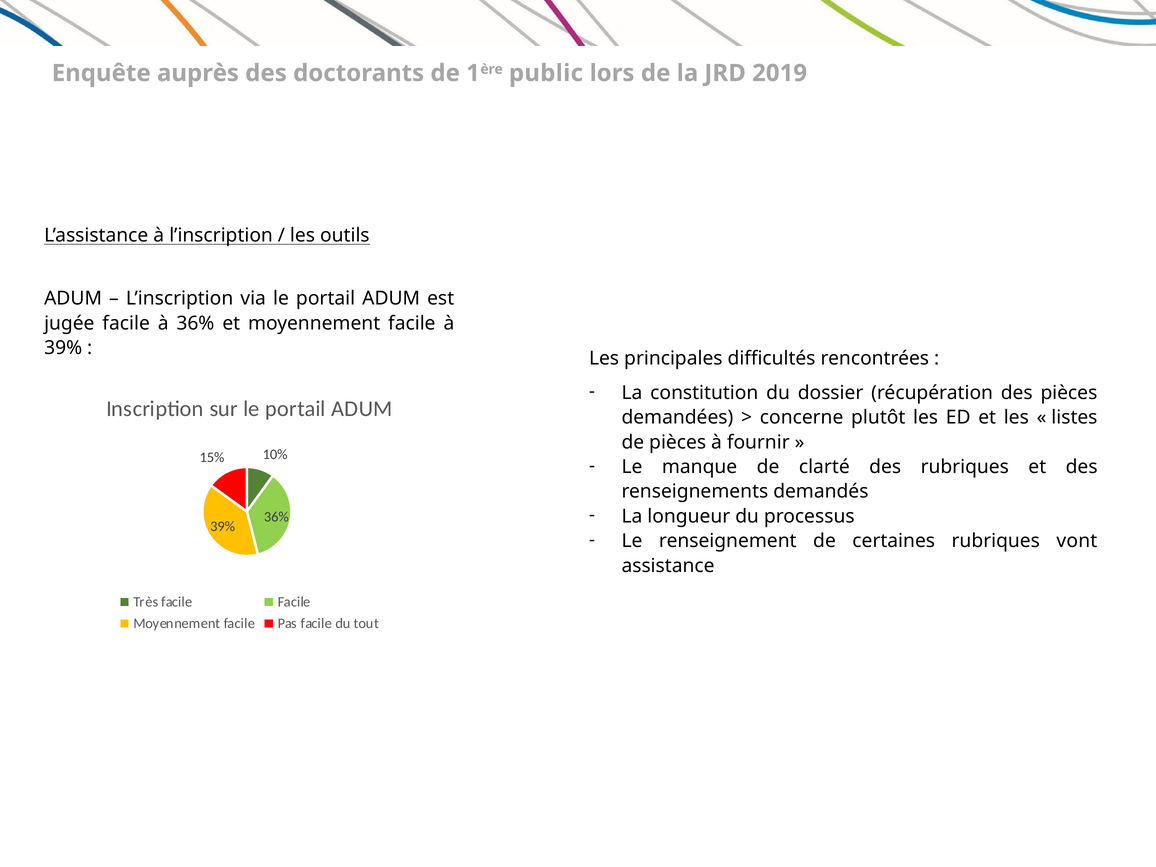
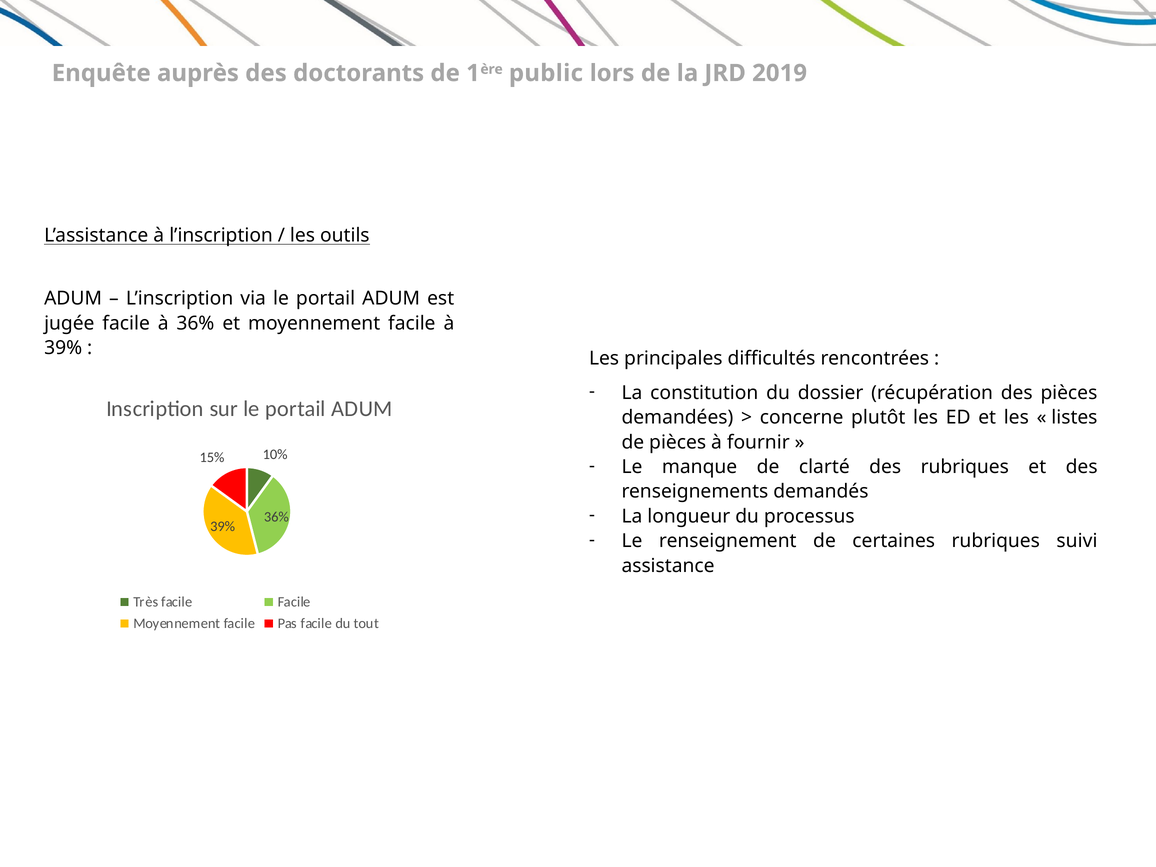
vont: vont -> suivi (1077, 541)
